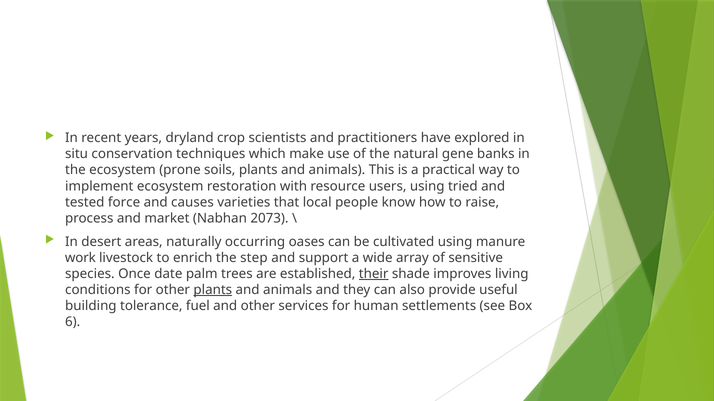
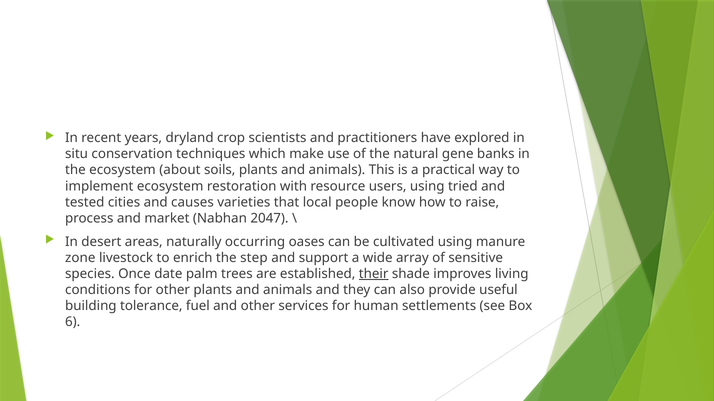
prone: prone -> about (180, 170)
force: force -> cities (124, 202)
2073: 2073 -> 2047 (269, 219)
work: work -> zone (80, 258)
plants underline: present -> none (213, 290)
